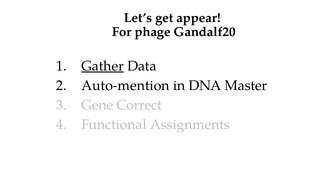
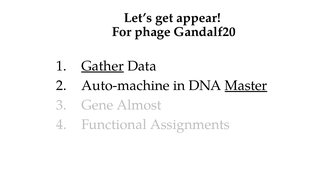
Auto-mention: Auto-mention -> Auto-machine (125, 85)
Master underline: none -> present (246, 85)
Correct: Correct -> Almost (139, 105)
